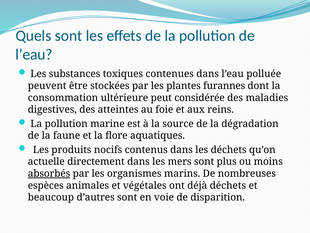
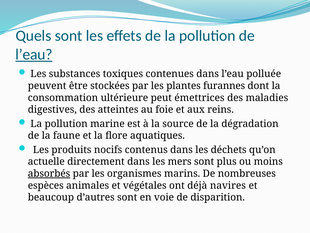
l’eau underline: none -> present (34, 54)
considérée: considérée -> émettrices (199, 98)
déjà déchets: déchets -> navires (228, 185)
